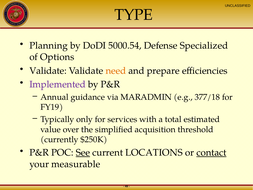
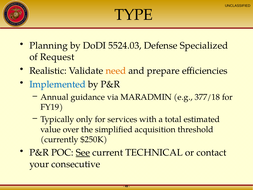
5000.54: 5000.54 -> 5524.03 (125, 46)
Options: Options -> Request (57, 57)
Validate: Validate -> Realistic (48, 71)
Implemented colour: purple -> blue (58, 84)
LOCATIONS: LOCATIONS -> TECHNICAL (154, 152)
contact underline: present -> none (211, 152)
measurable: measurable -> consecutive (76, 164)
